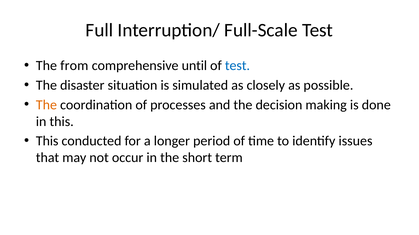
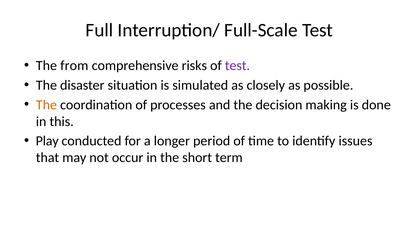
until: until -> risks (194, 66)
test colour: blue -> purple (237, 66)
This: This -> Play (47, 141)
